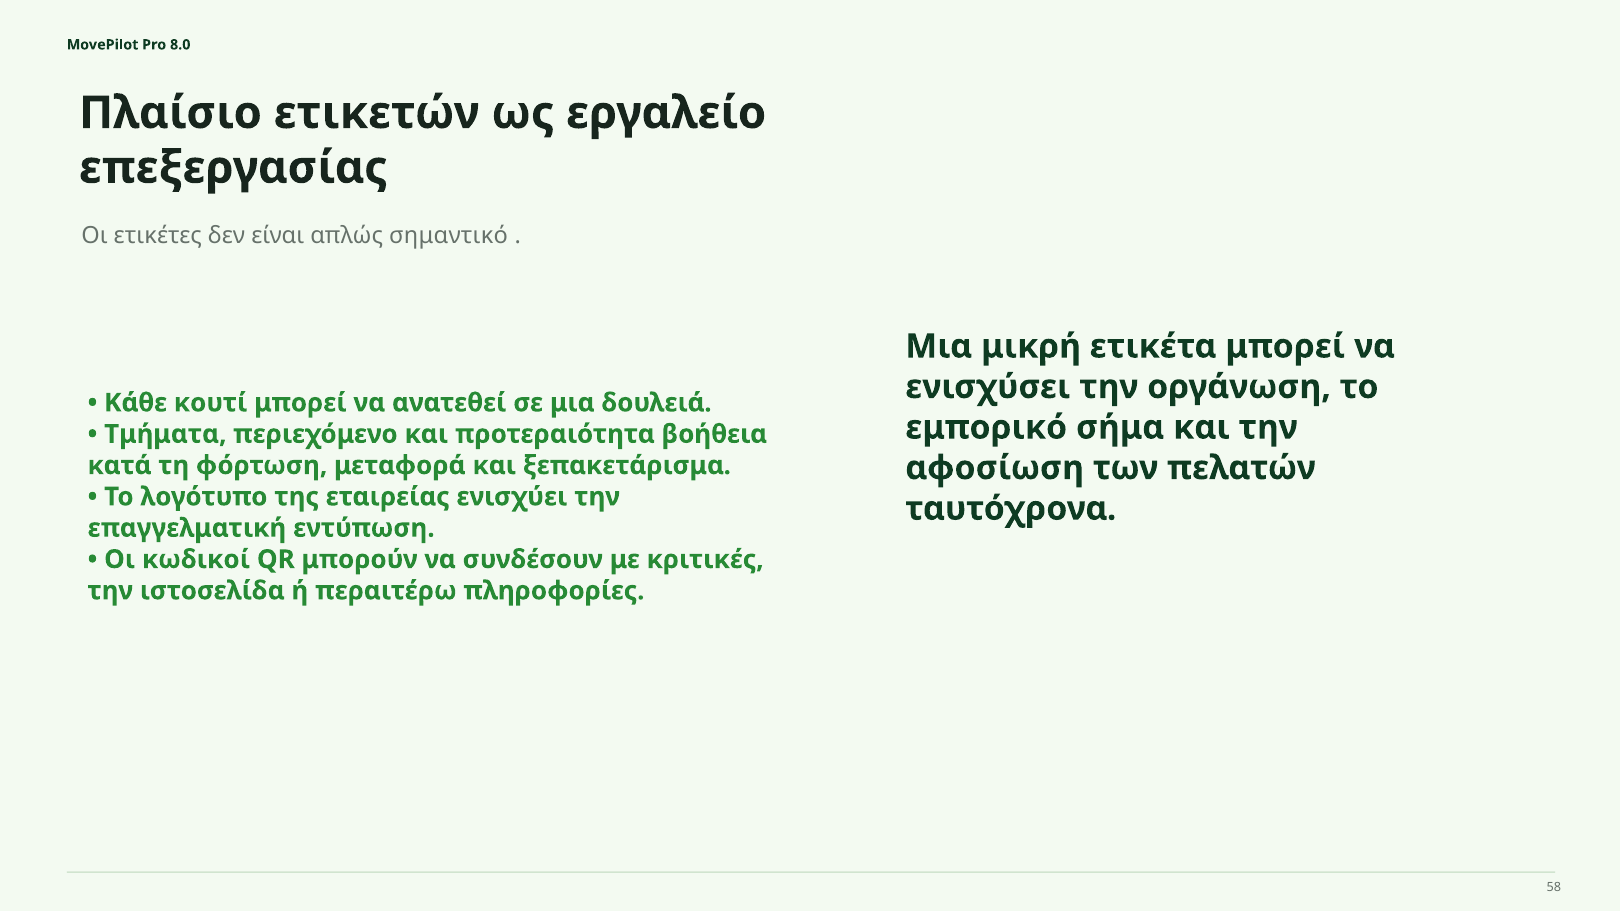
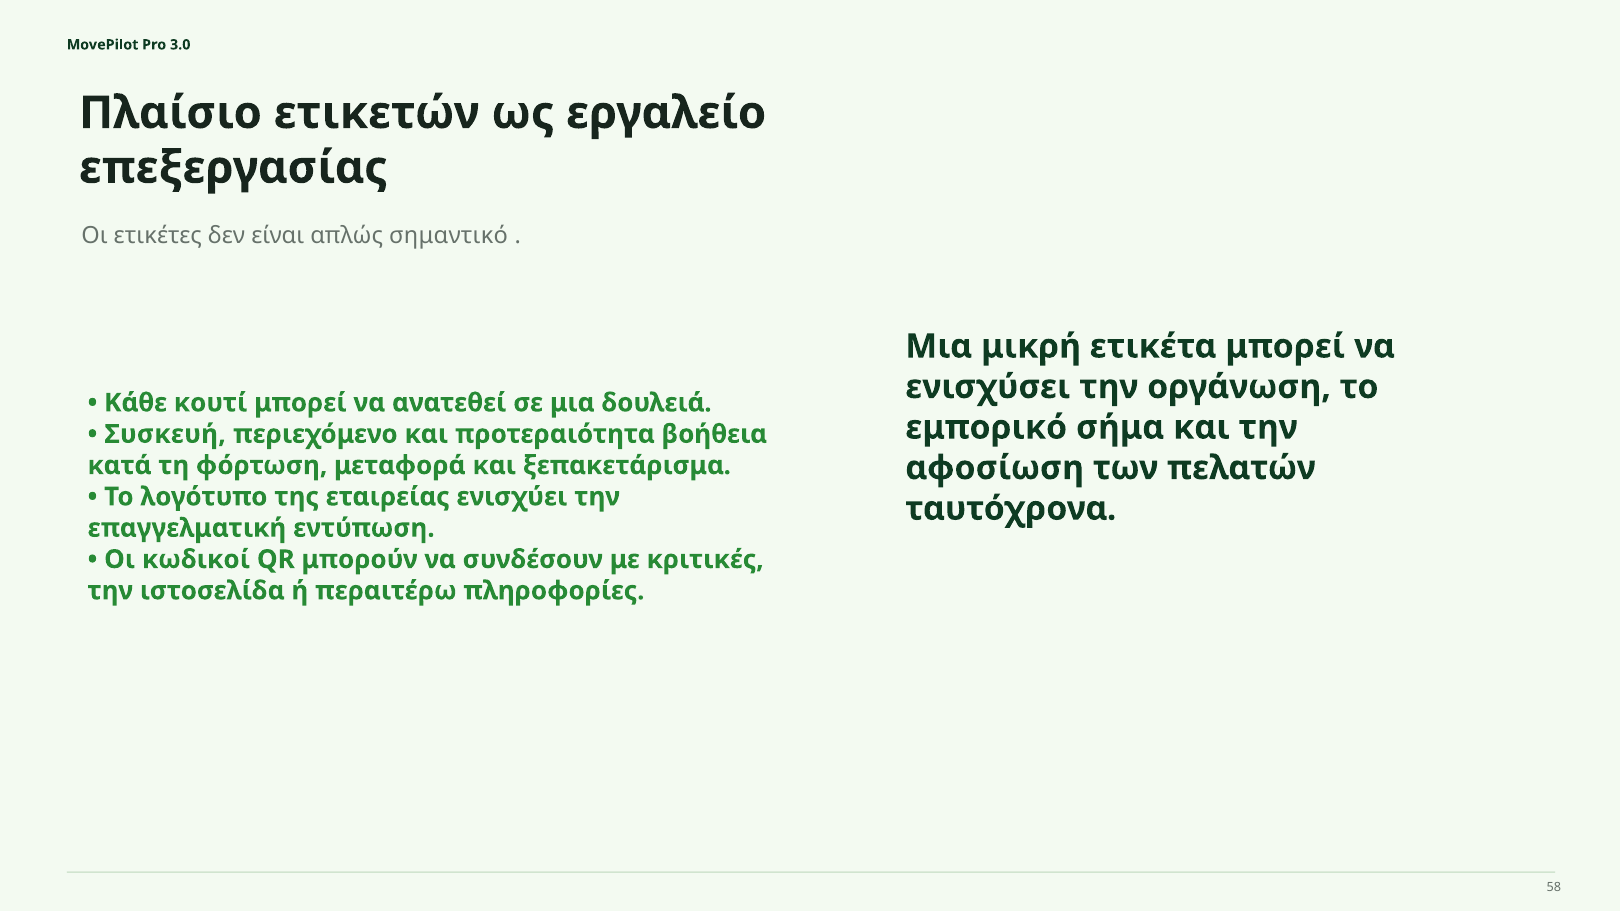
8.0: 8.0 -> 3.0 (180, 45)
Τμήματα: Τμήματα -> Συσκευή (165, 434)
